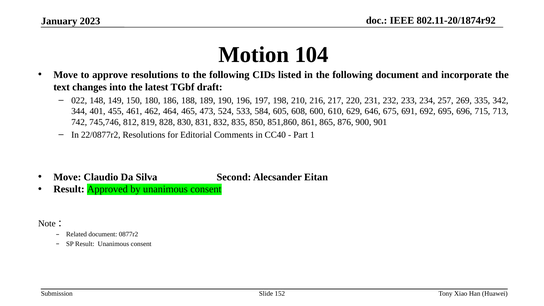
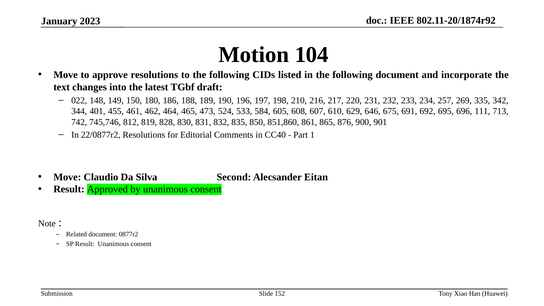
600: 600 -> 607 (318, 111)
715: 715 -> 111 (482, 111)
